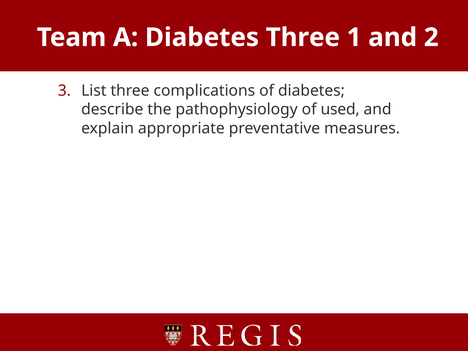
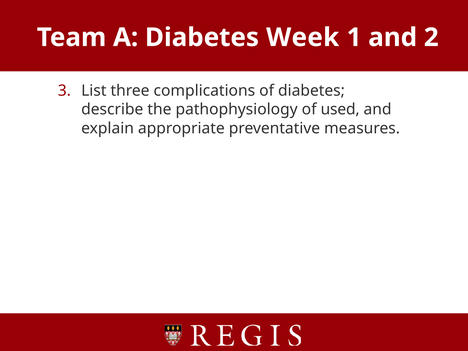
Diabetes Three: Three -> Week (303, 37)
